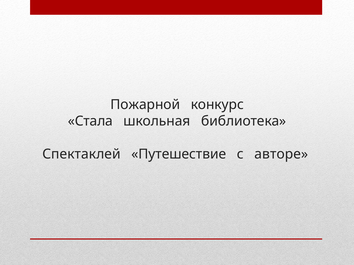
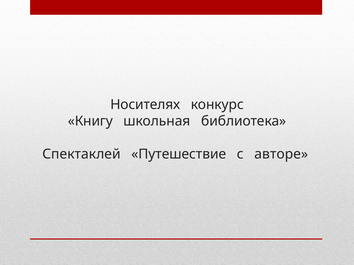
Пожарной: Пожарной -> Носителях (145, 105)
Стала: Стала -> Книгу (90, 121)
